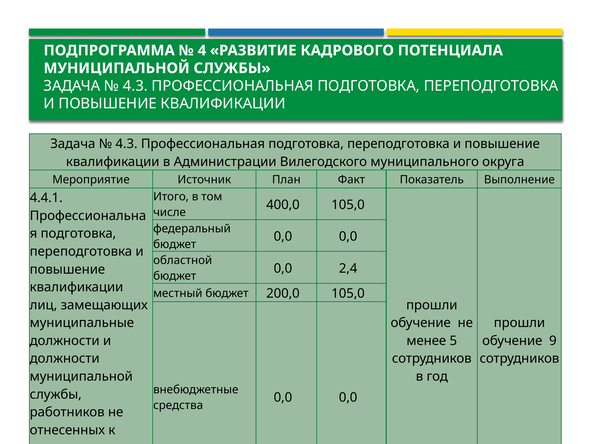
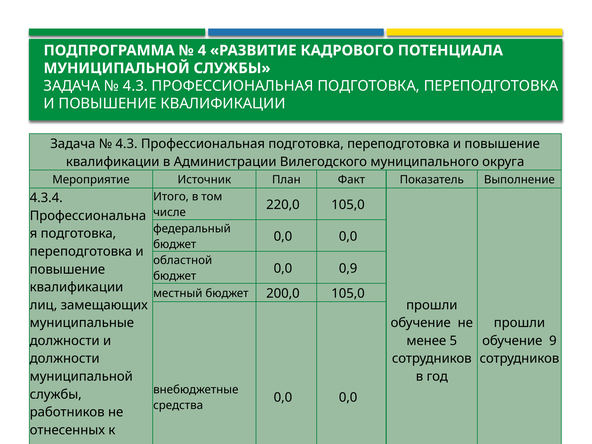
4.4.1: 4.4.1 -> 4.3.4 (46, 198)
400,0: 400,0 -> 220,0 (283, 205)
2,4: 2,4 -> 0,9 (348, 268)
